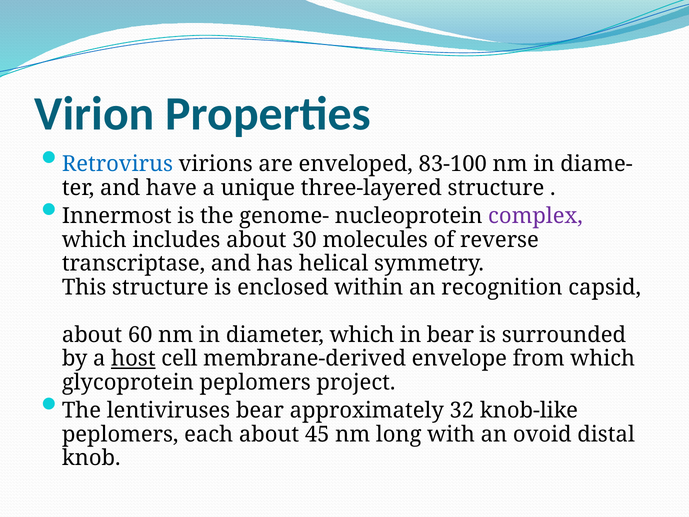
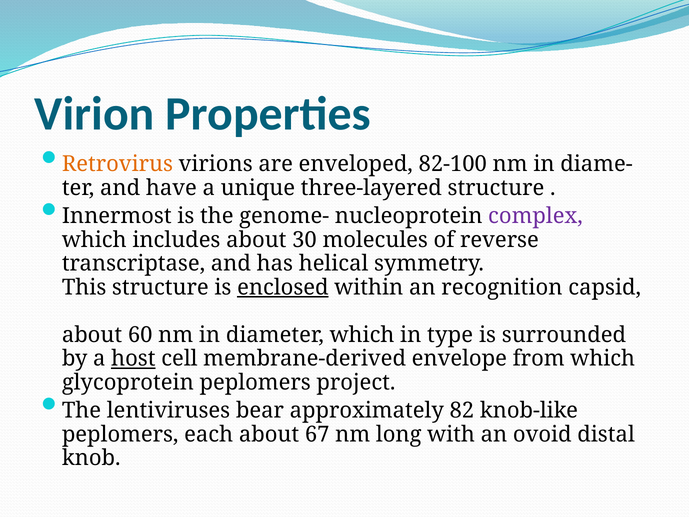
Retrovirus colour: blue -> orange (117, 164)
83-100: 83-100 -> 82-100 (453, 164)
enclosed underline: none -> present (283, 287)
in bear: bear -> type (450, 335)
32: 32 -> 82 (462, 410)
45: 45 -> 67 (317, 434)
